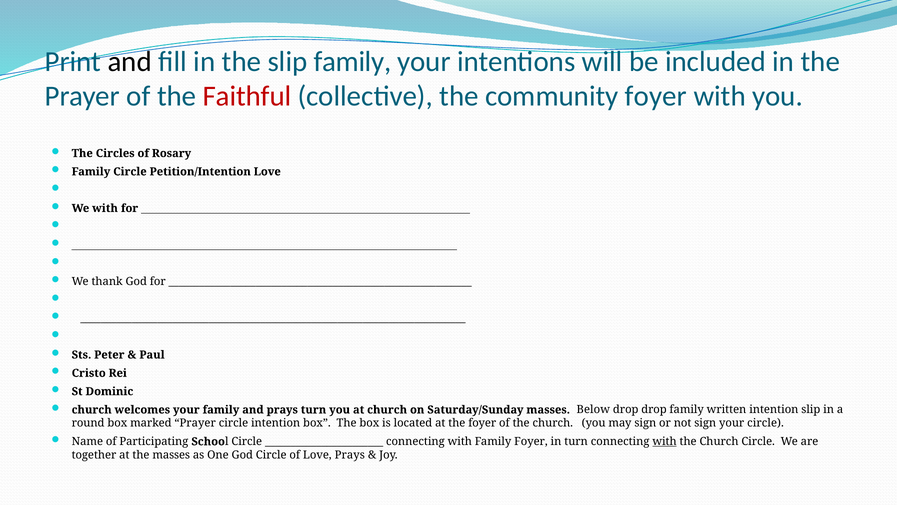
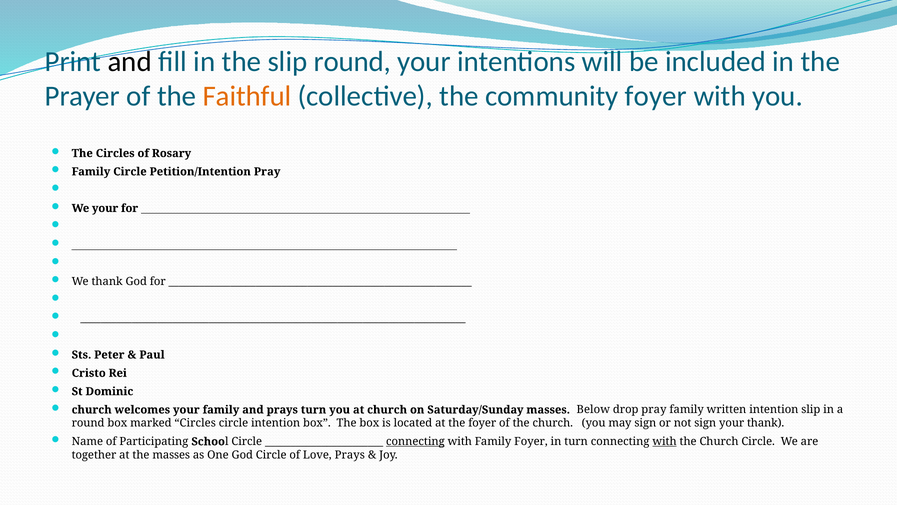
slip family: family -> round (352, 62)
Faithful colour: red -> orange (247, 96)
Petition/Intention Love: Love -> Pray (267, 172)
We with: with -> your (105, 208)
drop drop: drop -> pray (654, 409)
marked Prayer: Prayer -> Circles (195, 423)
your circle: circle -> thank (766, 423)
connecting underline: none -> present (415, 441)
